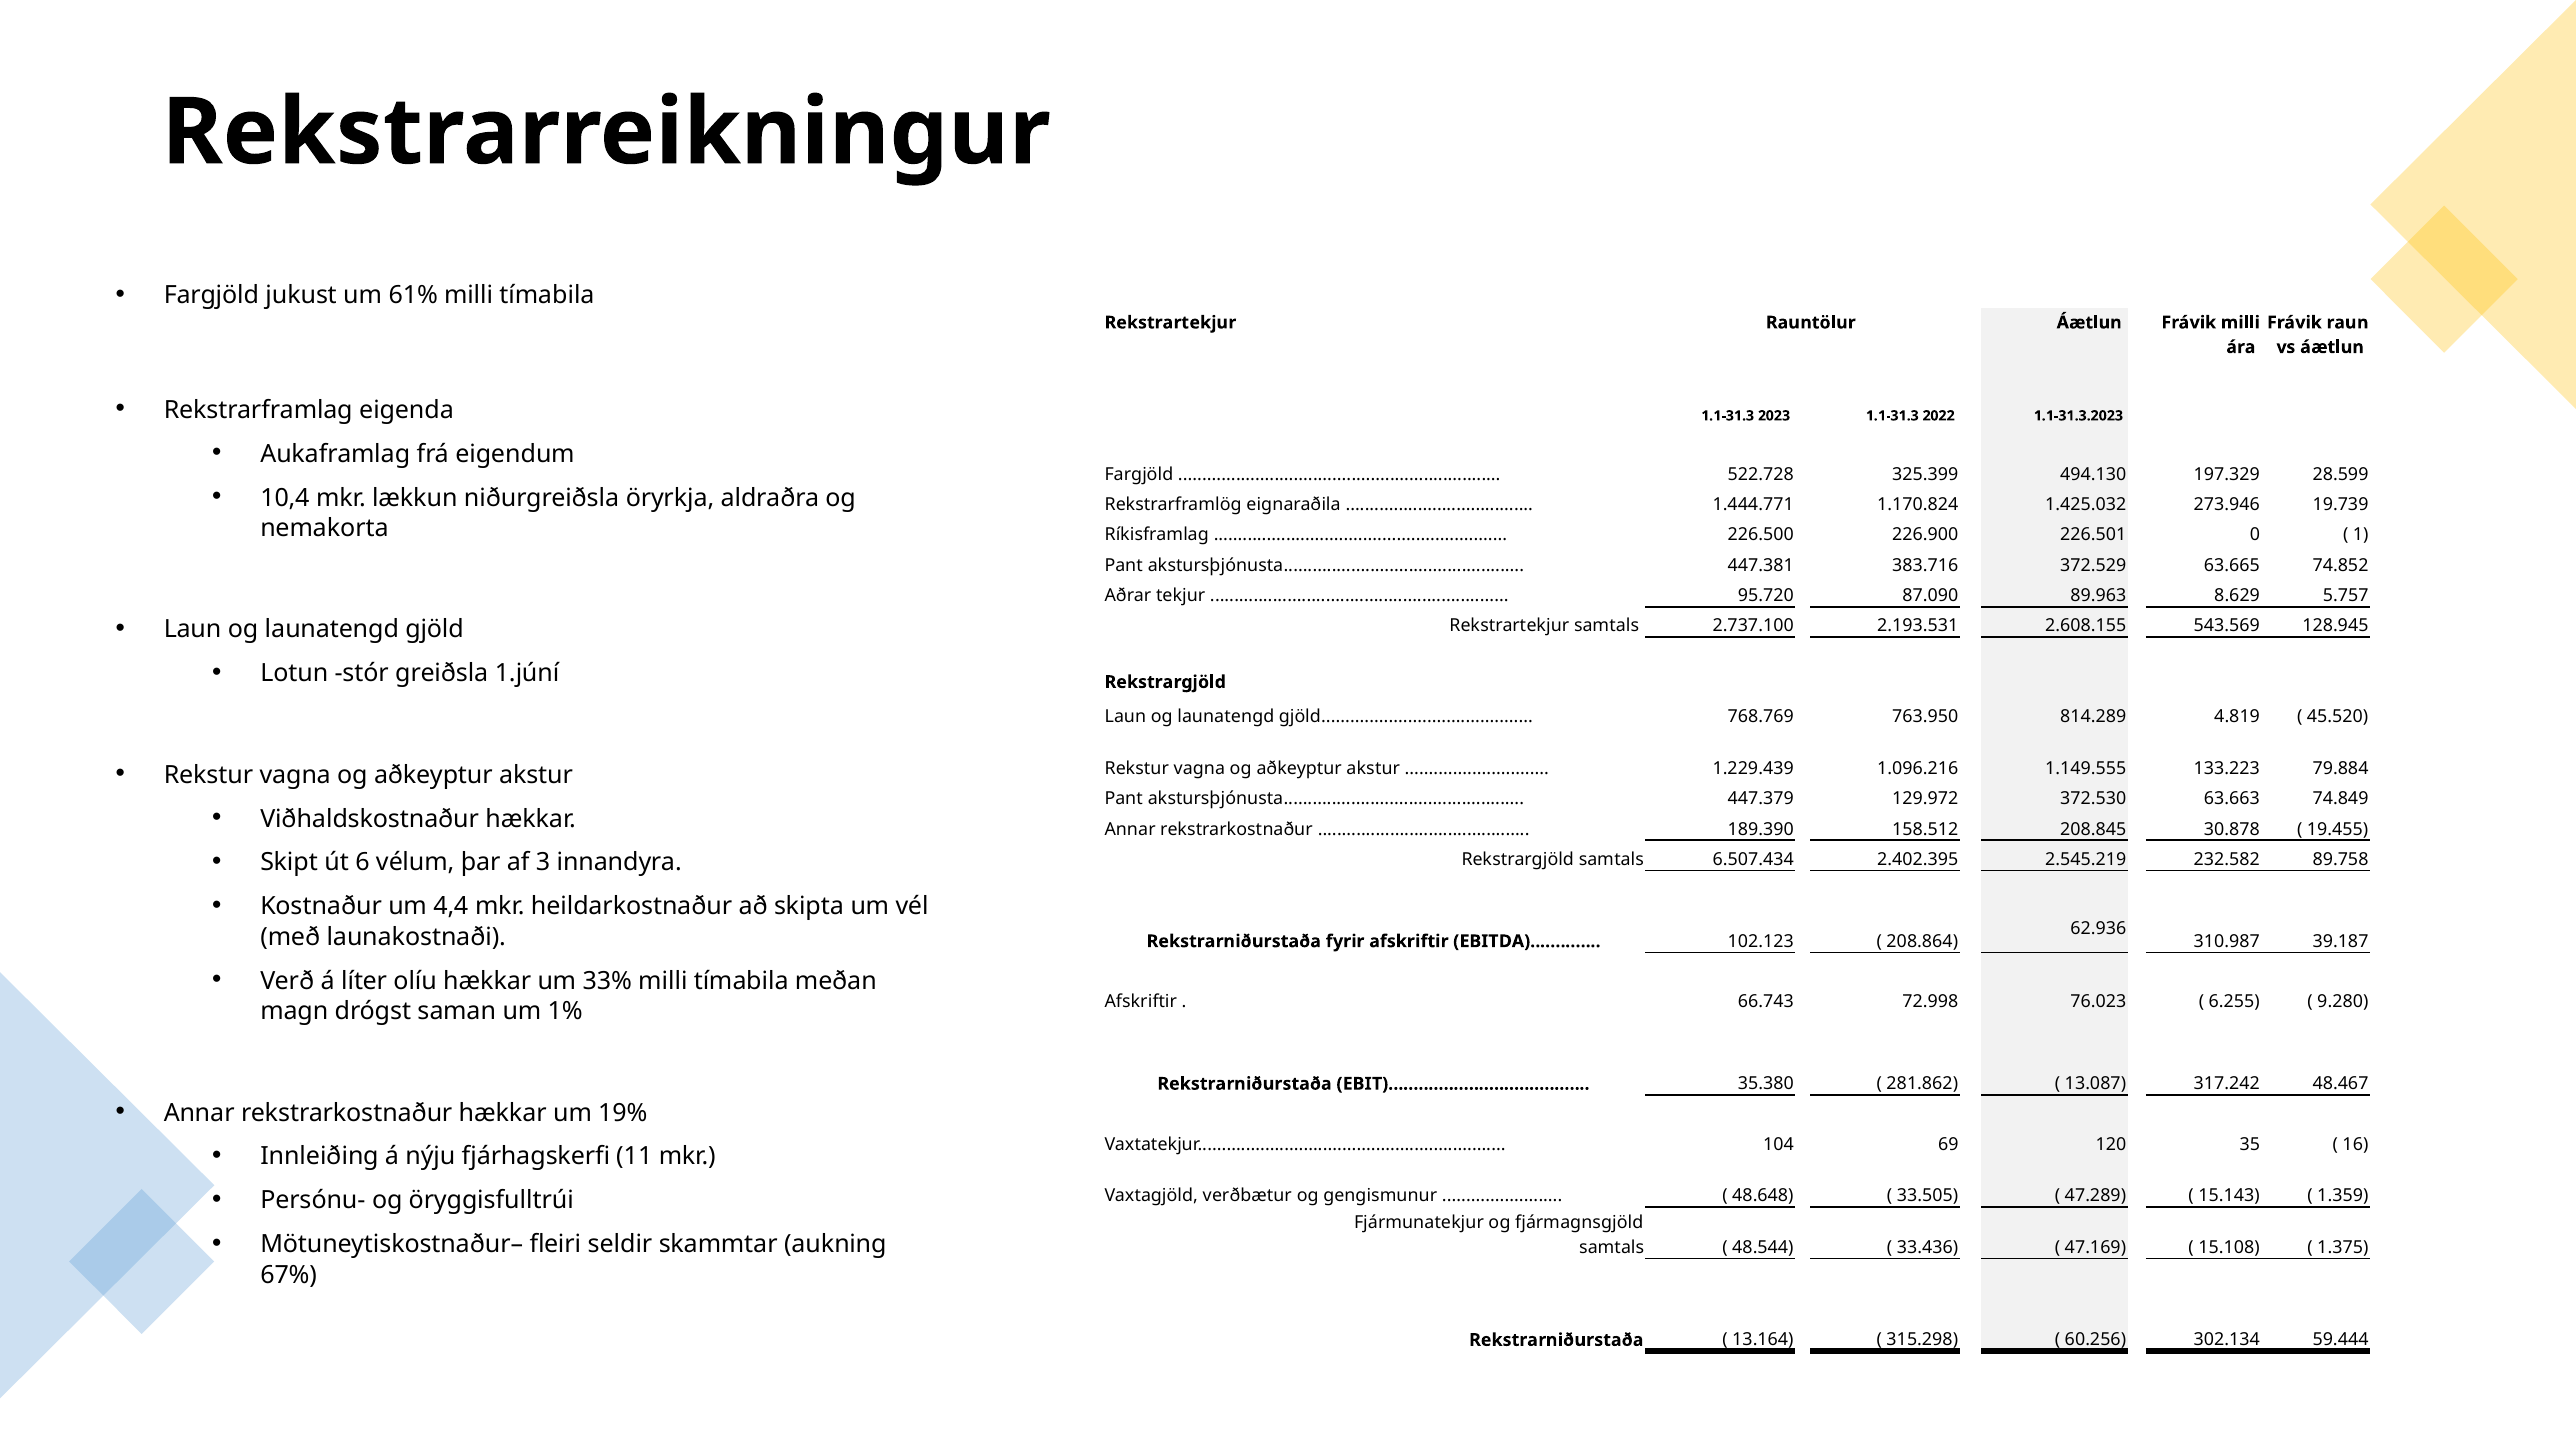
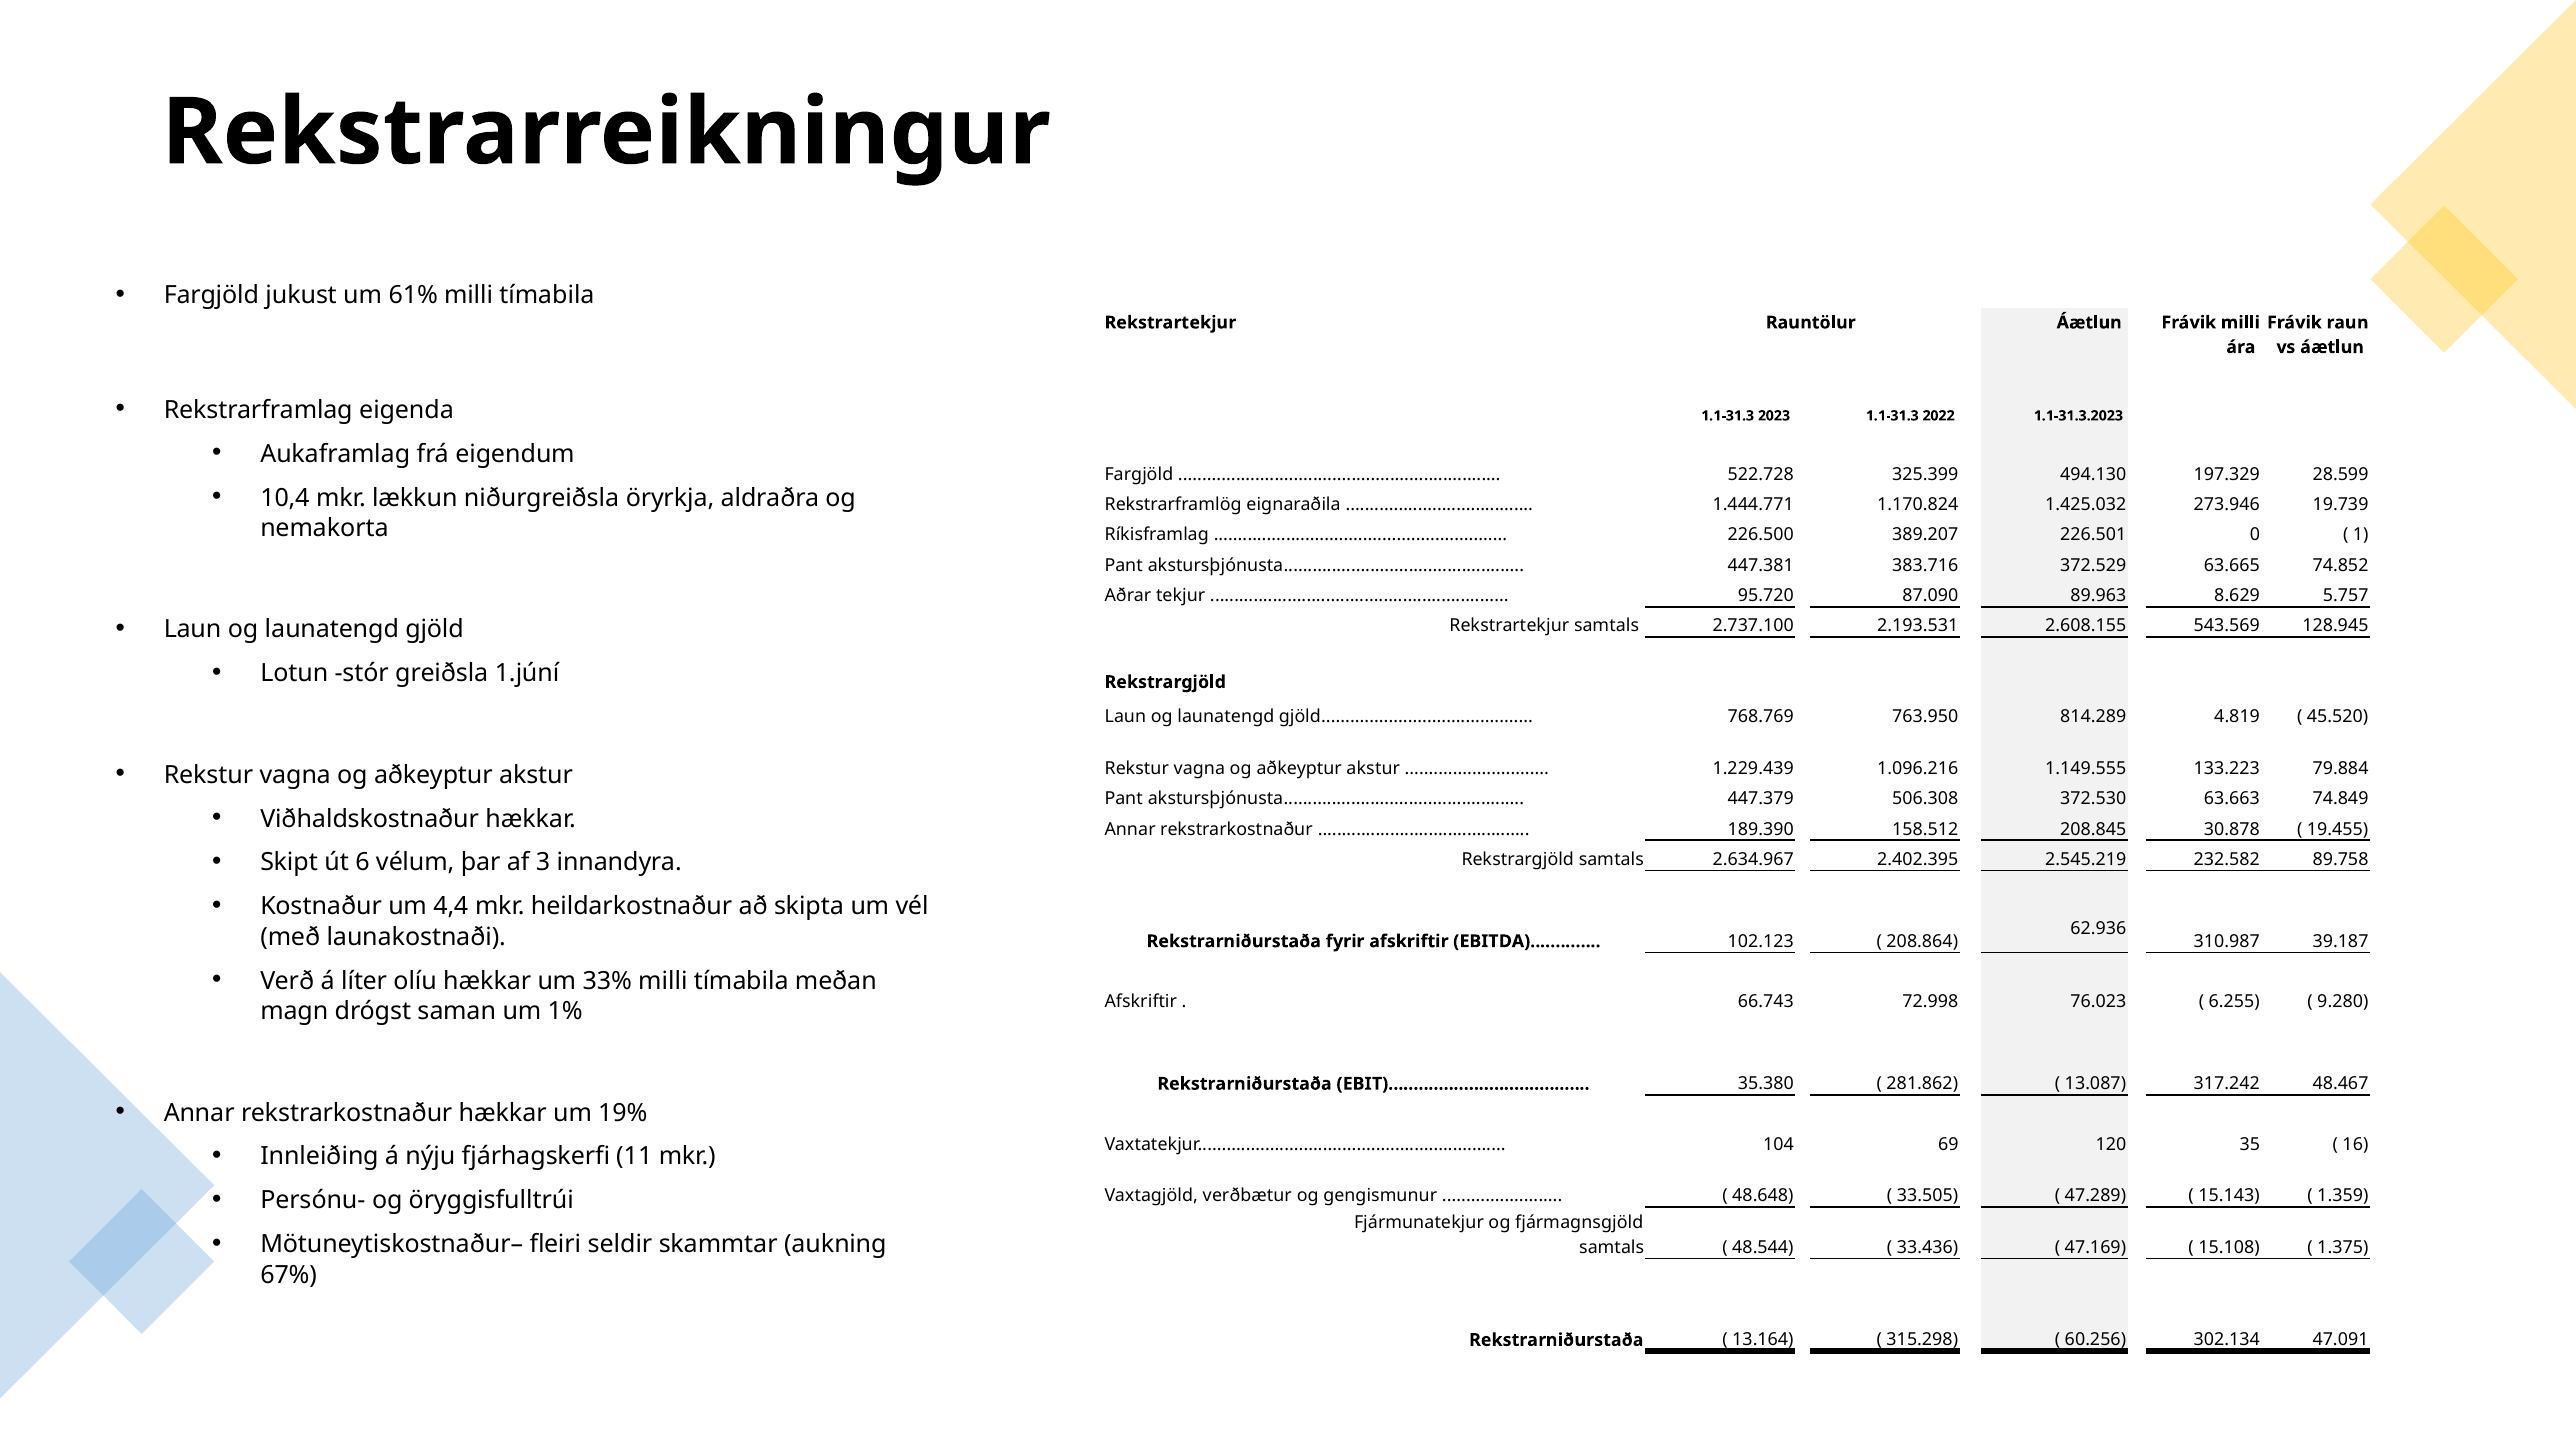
226.900: 226.900 -> 389.207 (1925, 535)
129.972: 129.972 -> 506.308 (1925, 799)
6.507.434: 6.507.434 -> 2.634.967 (1753, 860)
59.444: 59.444 -> 47.091 (2340, 1340)
